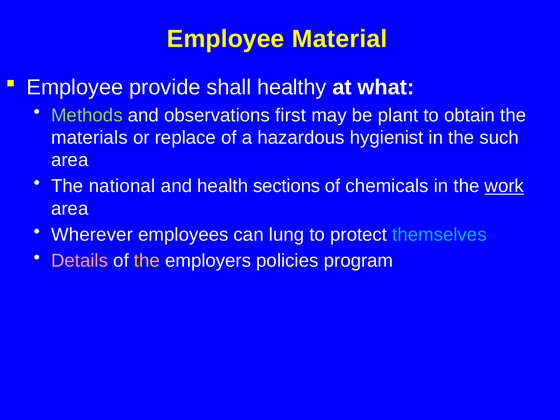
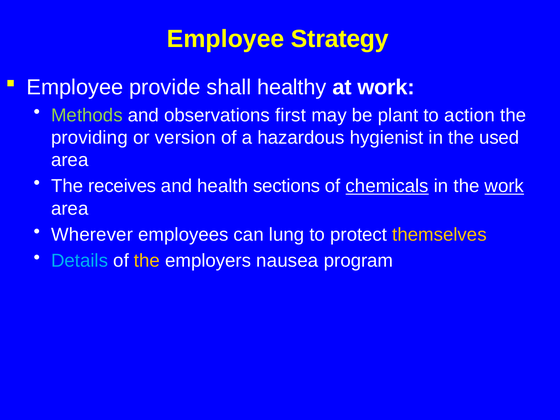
Material: Material -> Strategy (340, 39)
at what: what -> work (386, 87)
obtain: obtain -> action (470, 115)
materials: materials -> providing (89, 138)
replace: replace -> version (185, 138)
such: such -> used (499, 138)
national: national -> receives (122, 186)
chemicals underline: none -> present (387, 186)
themselves colour: light blue -> yellow (440, 235)
Details colour: pink -> light blue (80, 261)
policies: policies -> nausea (287, 261)
